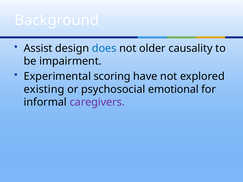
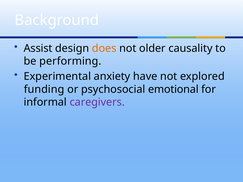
does colour: blue -> orange (104, 48)
impairment: impairment -> performing (70, 61)
scoring: scoring -> anxiety (112, 76)
existing: existing -> funding (44, 89)
